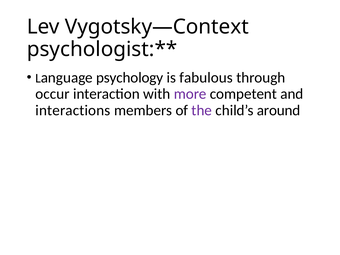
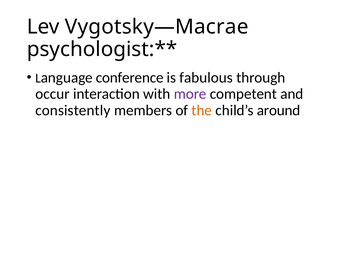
Vygotsky—Context: Vygotsky—Context -> Vygotsky—Macrae (157, 27)
psychology: psychology -> conference (130, 78)
interactions: interactions -> consistently (73, 110)
the colour: purple -> orange (202, 110)
